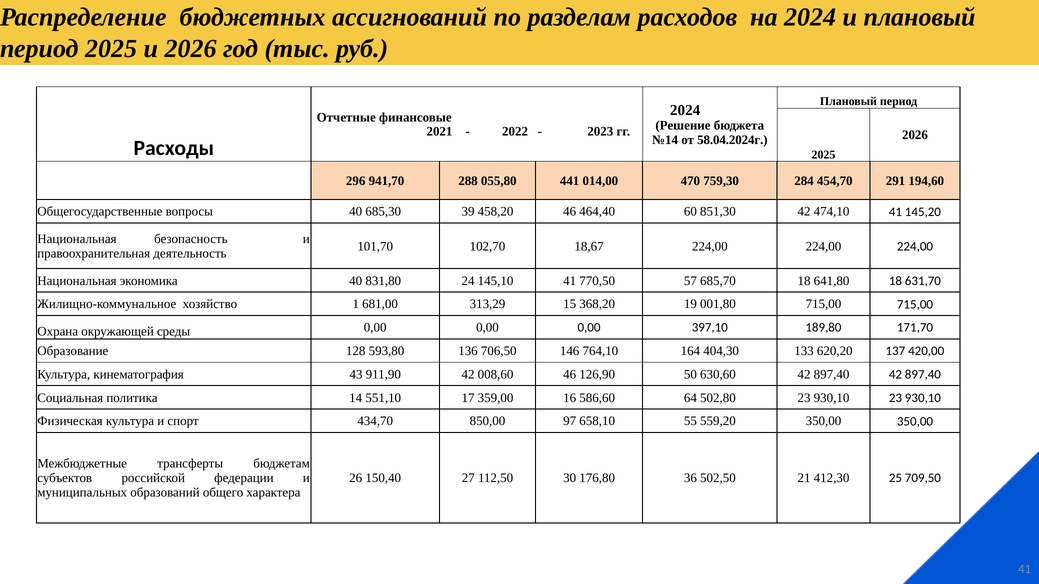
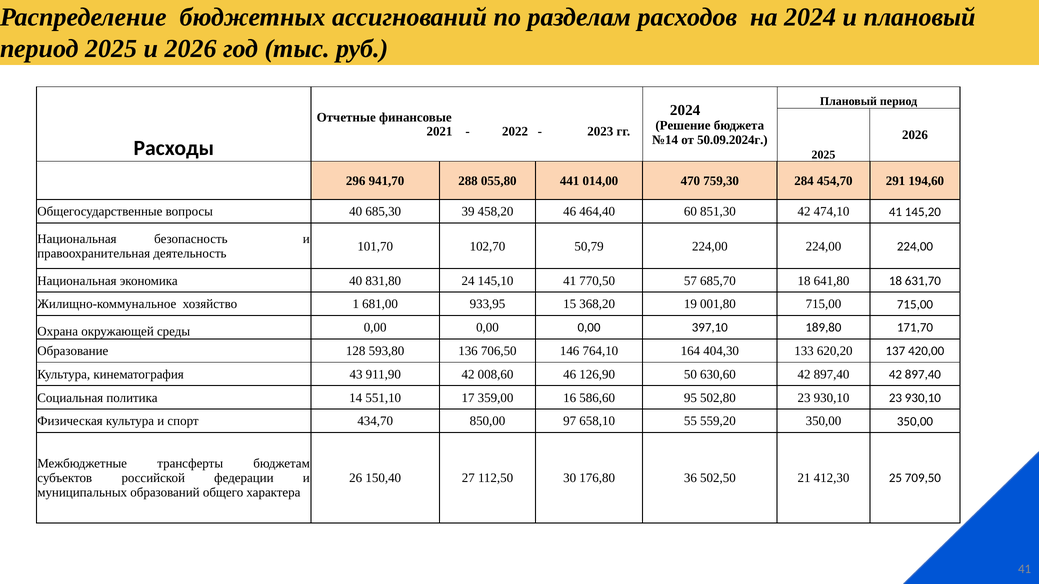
58.04.2024г: 58.04.2024г -> 50.09.2024г (732, 140)
18,67: 18,67 -> 50,79 (589, 246)
313,29: 313,29 -> 933,95 (487, 304)
64: 64 -> 95 (690, 398)
